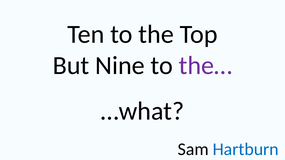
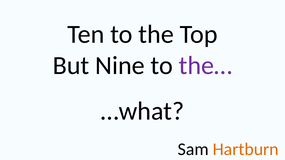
Hartburn colour: blue -> orange (246, 150)
